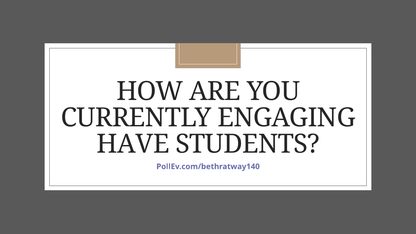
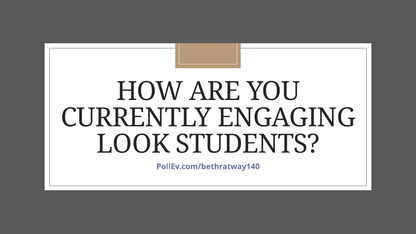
HAVE: HAVE -> LOOK (133, 144)
